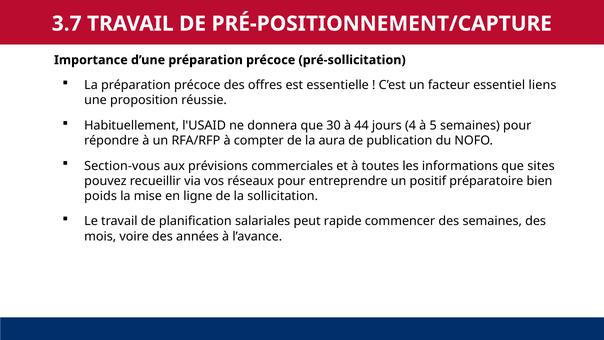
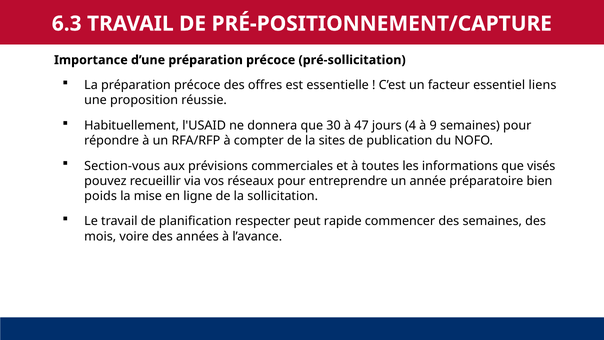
3.7: 3.7 -> 6.3 (67, 24)
44: 44 -> 47 (362, 125)
5: 5 -> 9 (433, 125)
aura: aura -> sites (332, 141)
sites: sites -> visés (541, 166)
positif: positif -> année (428, 181)
salariales: salariales -> respecter (263, 221)
